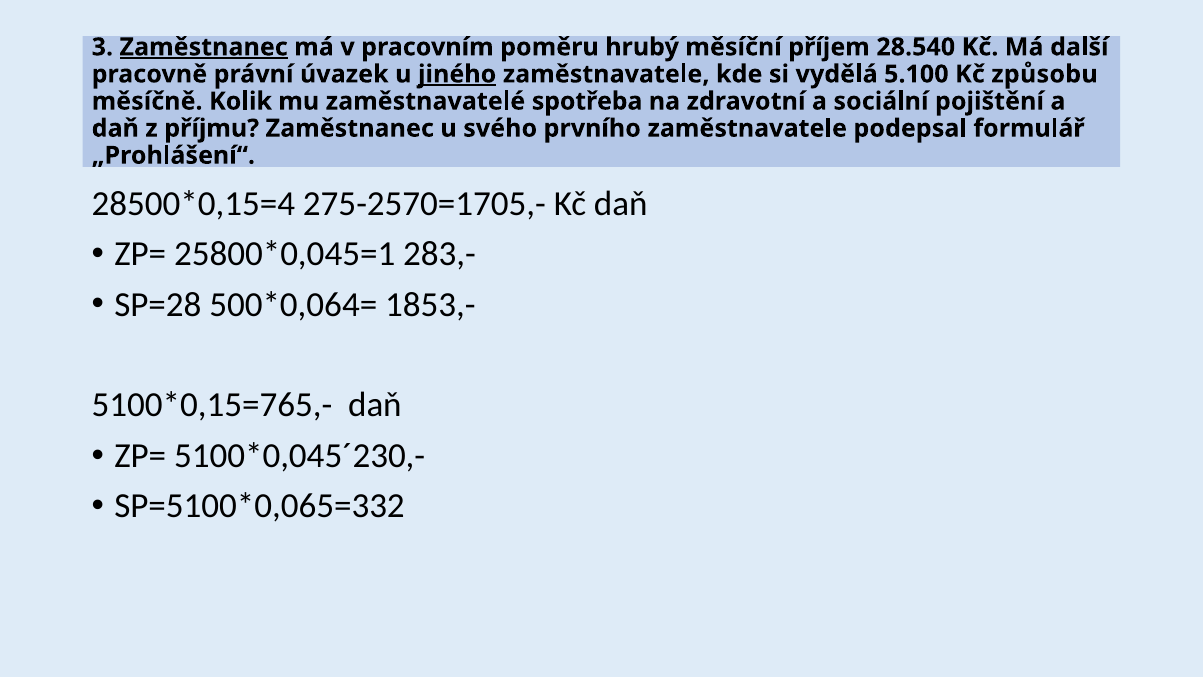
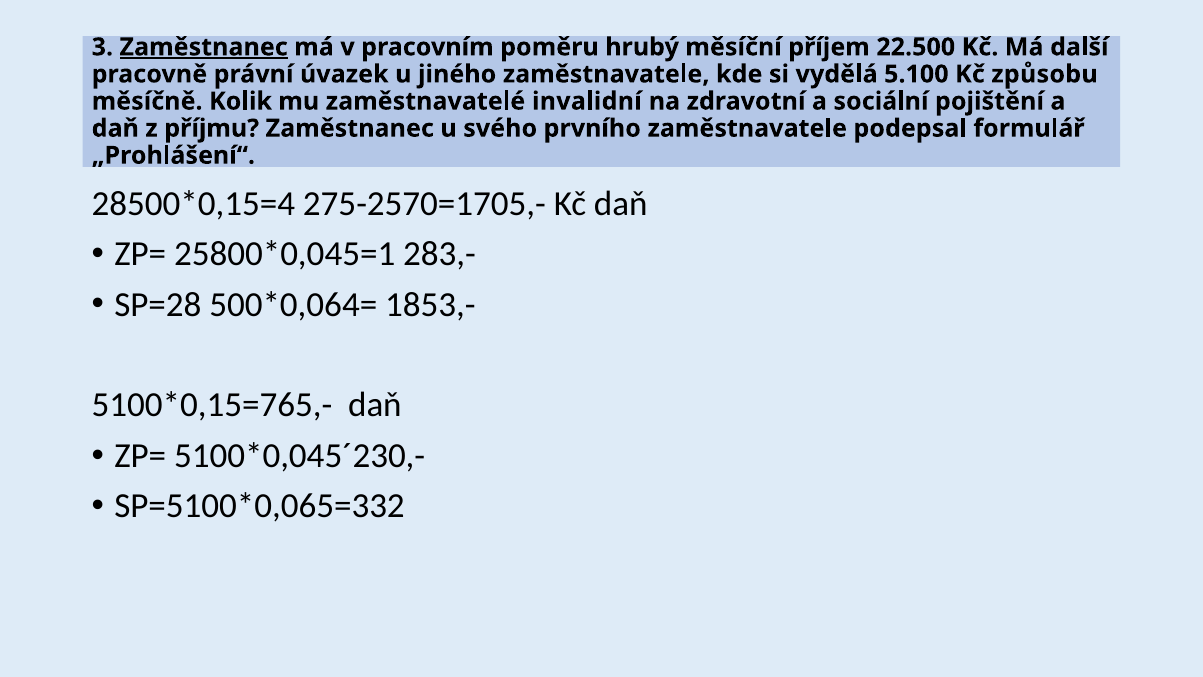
28.540: 28.540 -> 22.500 (916, 47)
jiného underline: present -> none (457, 74)
spotřeba: spotřeba -> invalidní (587, 101)
